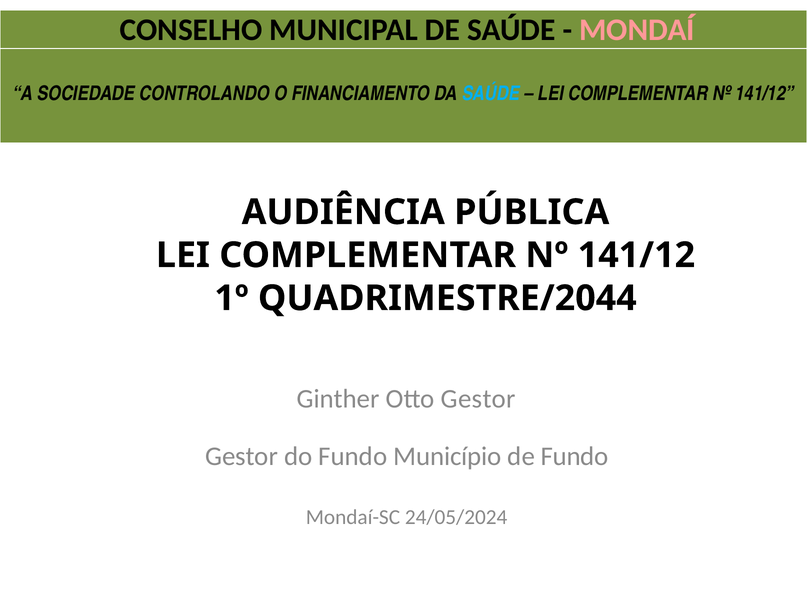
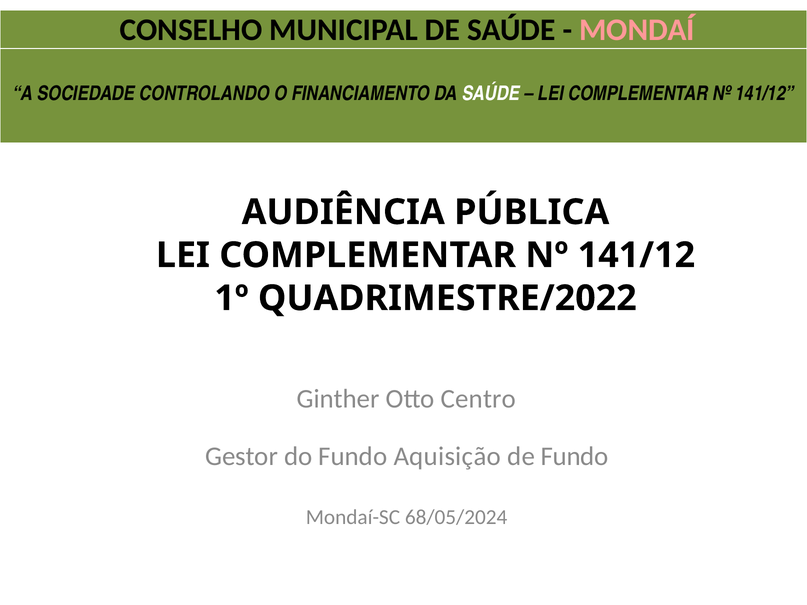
SAÚDE colour: light blue -> white (491, 94)
QUADRIMESTRE/2044: QUADRIMESTRE/2044 -> QUADRIMESTRE/2022 (447, 298)
Otto Gestor: Gestor -> Centro (478, 399)
Município: Município -> Aquisição (447, 457)
24/05/2024: 24/05/2024 -> 68/05/2024 (456, 517)
